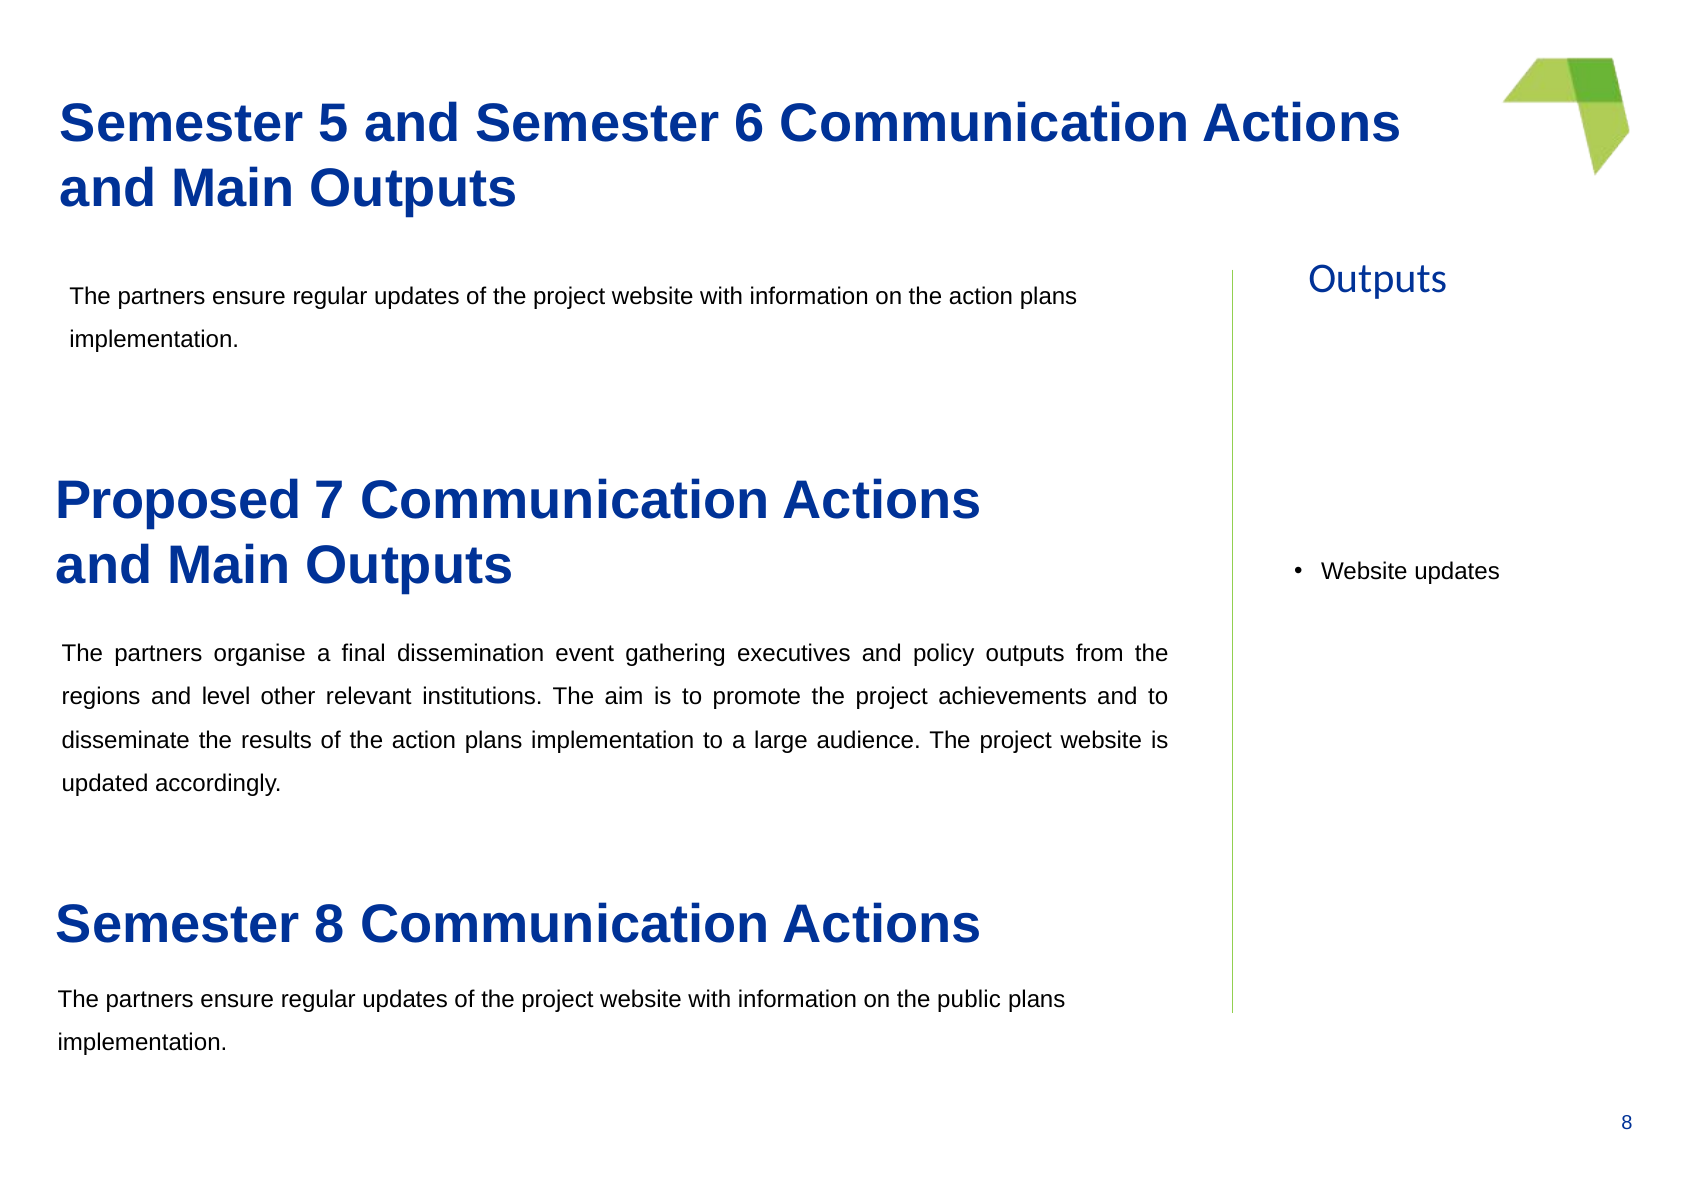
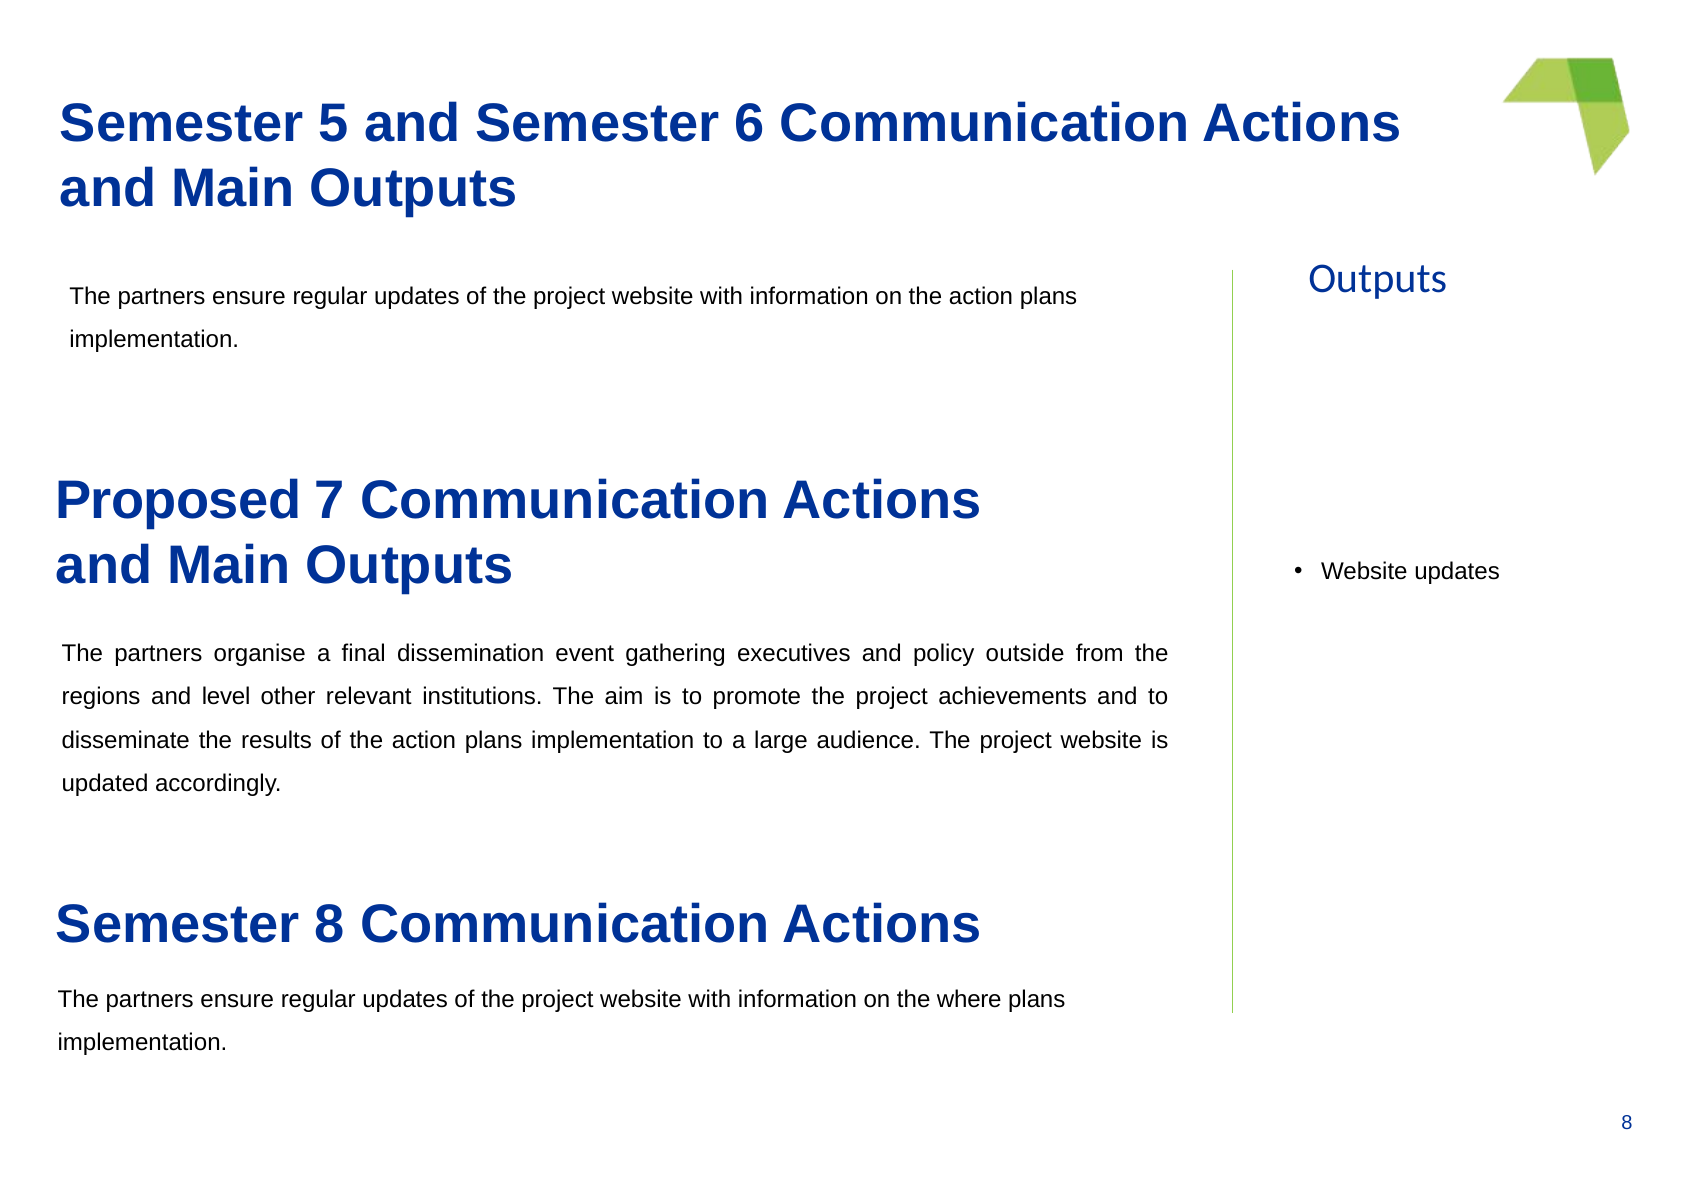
policy outputs: outputs -> outside (1025, 653)
public: public -> where (969, 999)
